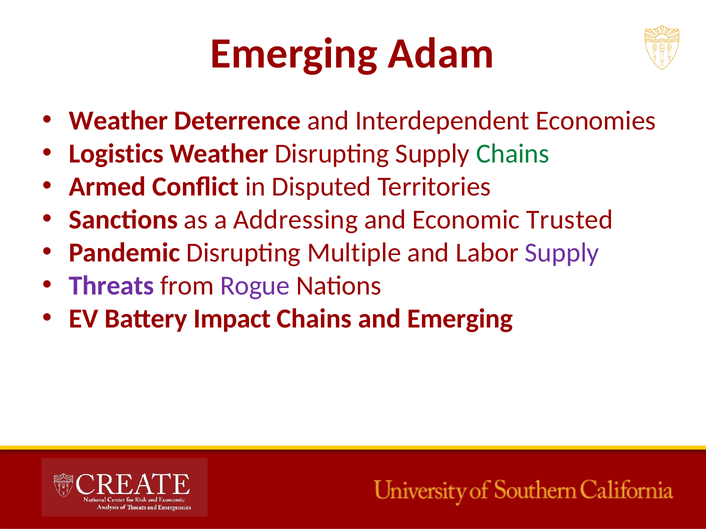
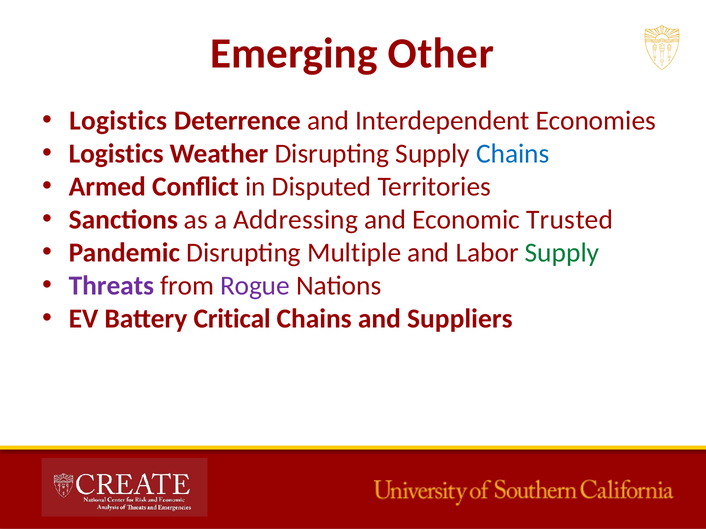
Adam: Adam -> Other (441, 54)
Weather: Weather -> Logistics (118, 121)
Chains colour: green -> blue (513, 154)
Supply colour: purple -> green (562, 253)
Impact: Impact -> Critical (232, 319)
and Emerging: Emerging -> Suppliers (460, 319)
